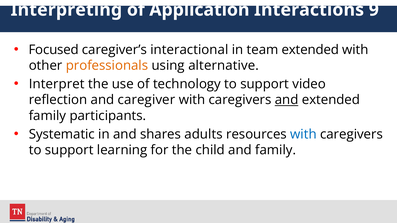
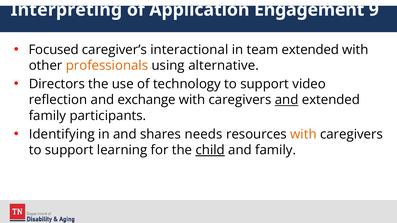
Interactions: Interactions -> Engagement (309, 10)
Interpret: Interpret -> Directors (57, 84)
caregiver: caregiver -> exchange (147, 100)
Systematic: Systematic -> Identifying (62, 134)
adults: adults -> needs (203, 134)
with colour: blue -> orange (303, 134)
child underline: none -> present (210, 150)
